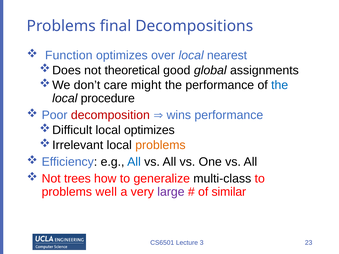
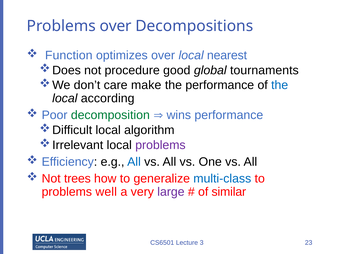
Problems final: final -> over (116, 26)
theoretical: theoretical -> procedure (132, 70)
assignments: assignments -> tournaments (264, 70)
might: might -> make (146, 85)
procedure: procedure -> according (108, 99)
decomposition colour: red -> green (110, 115)
local optimizes: optimizes -> algorithm (149, 130)
problems colour: orange -> purple (160, 145)
multi-class colour: black -> blue (222, 179)
